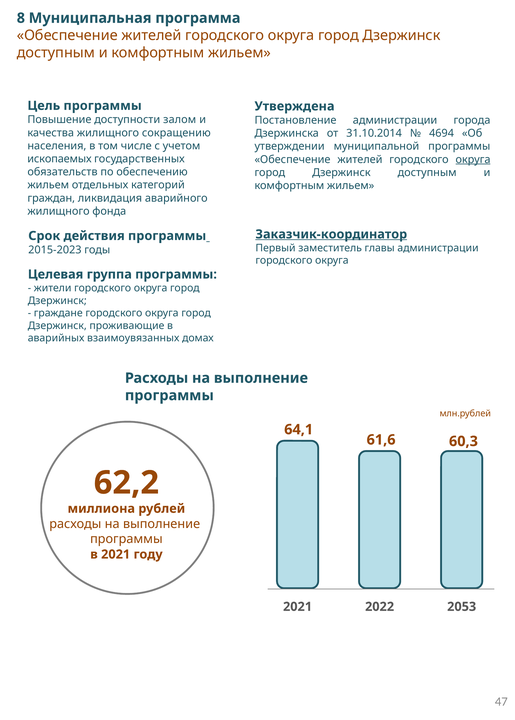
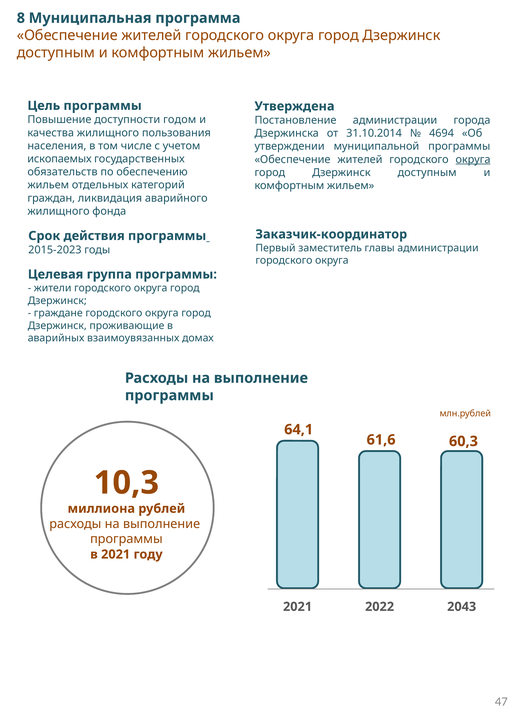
залом: залом -> годом (180, 120)
сокращению: сокращению -> пользования (176, 133)
Заказчик-координатор underline: present -> none (331, 235)
62,2: 62,2 -> 10,3 (126, 483)
2053: 2053 -> 2043 (462, 607)
